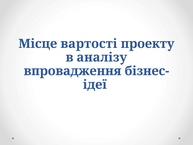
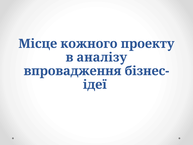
вартості: вартості -> кожного (89, 44)
